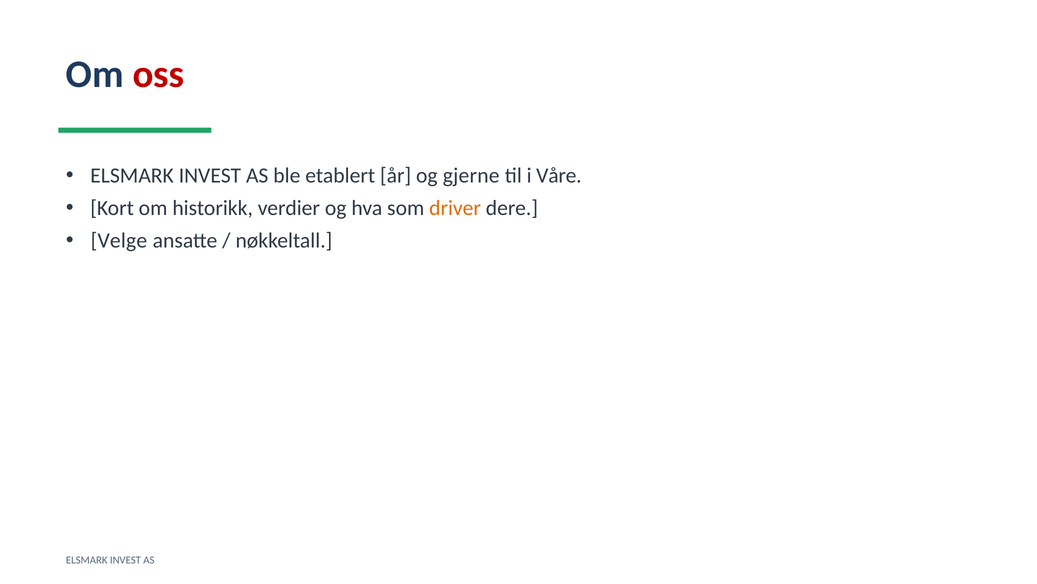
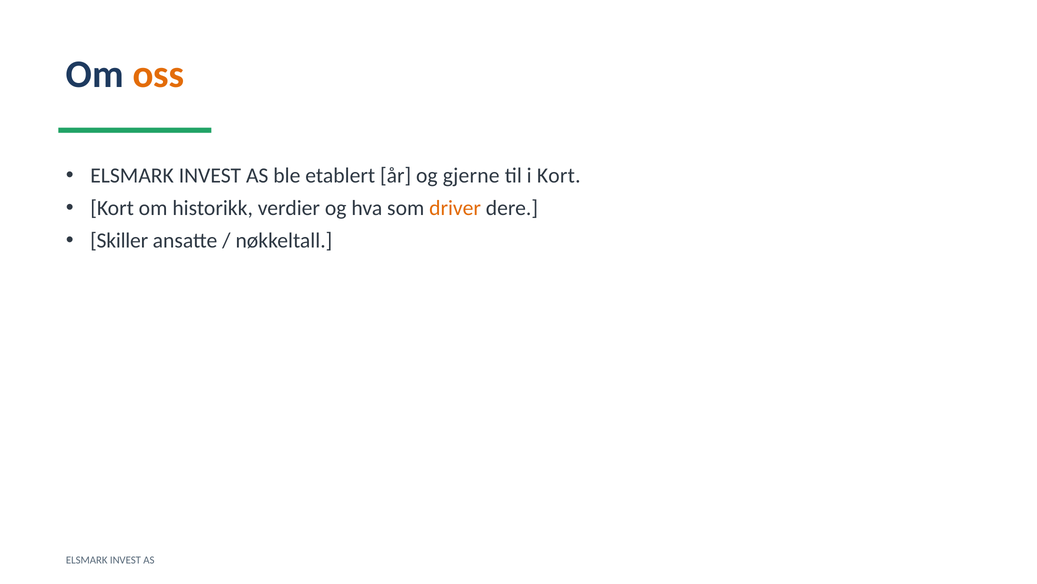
oss colour: red -> orange (158, 74)
i Våre: Våre -> Kort (559, 176)
Velge: Velge -> Skiller (119, 240)
